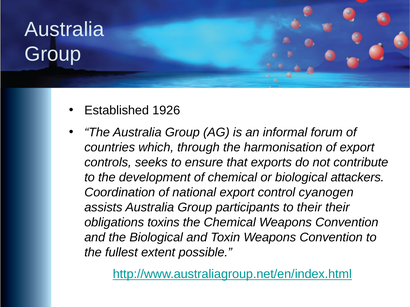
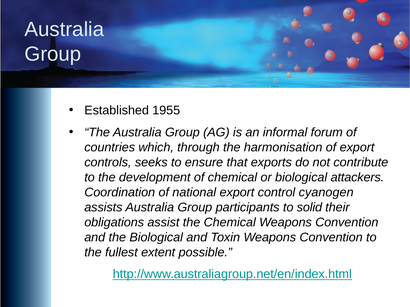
1926: 1926 -> 1955 (166, 111)
to their: their -> solid (309, 208)
toxins: toxins -> assist (163, 223)
